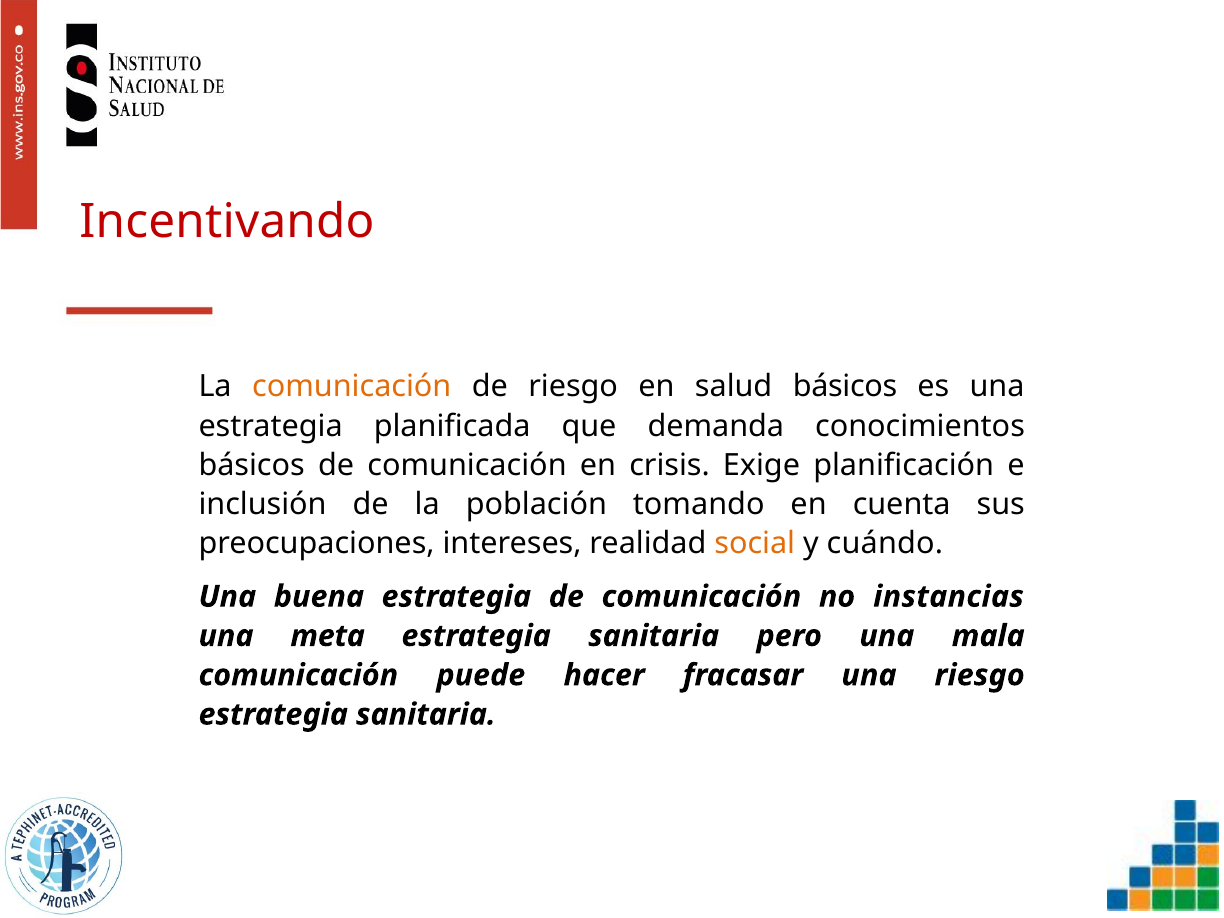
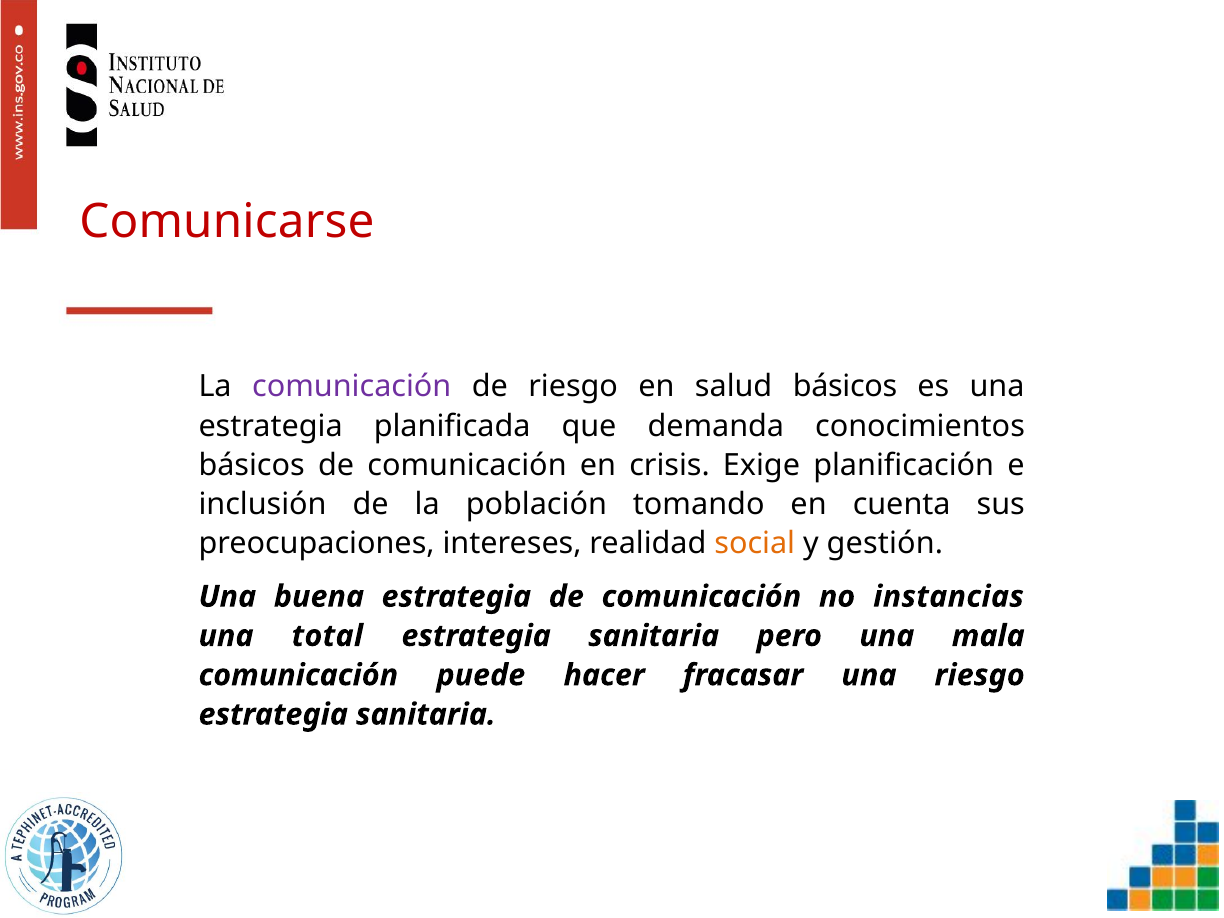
Incentivando: Incentivando -> Comunicarse (227, 222)
comunicación colour: orange -> purple (352, 387)
cuándo: cuándo -> gestión (885, 544)
meta: meta -> total (327, 636)
